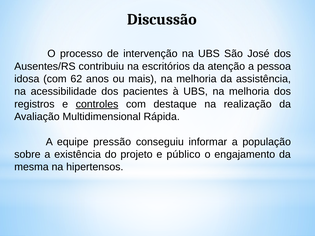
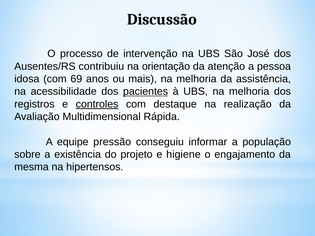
escritórios: escritórios -> orientação (166, 66)
62: 62 -> 69 (76, 79)
pacientes underline: none -> present (146, 92)
público: público -> higiene (183, 155)
